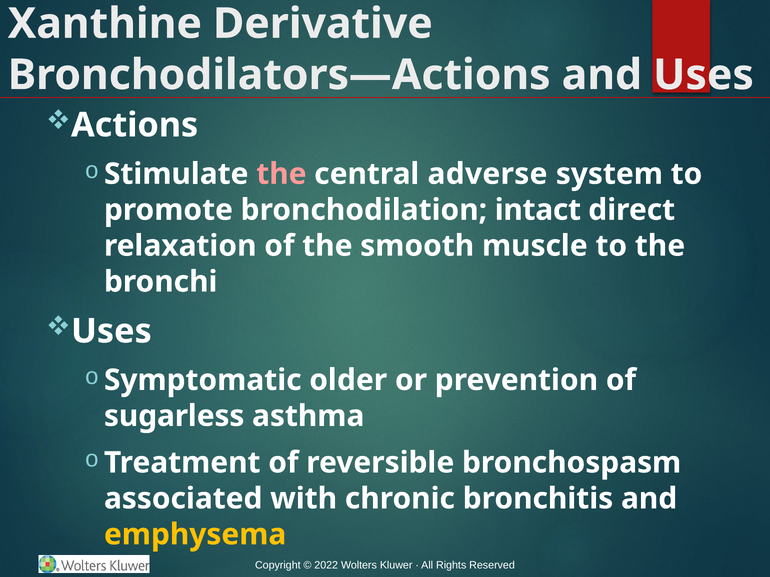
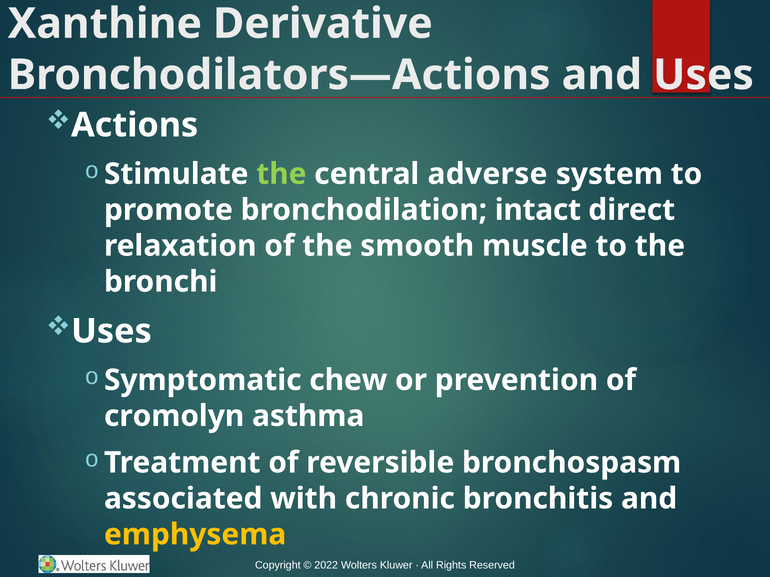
the colour: pink -> light green (281, 174)
older: older -> chew (348, 380)
sugarless: sugarless -> cromolyn (174, 416)
